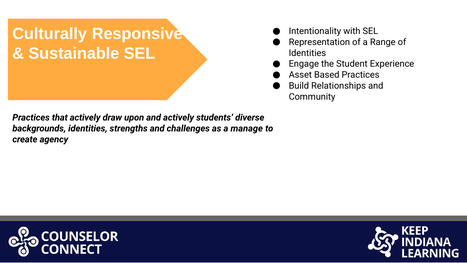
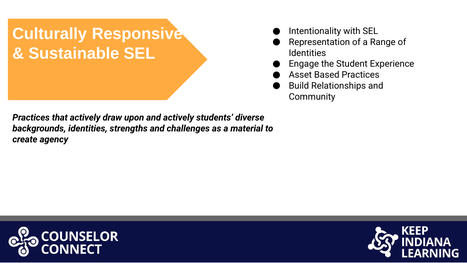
manage: manage -> material (247, 128)
